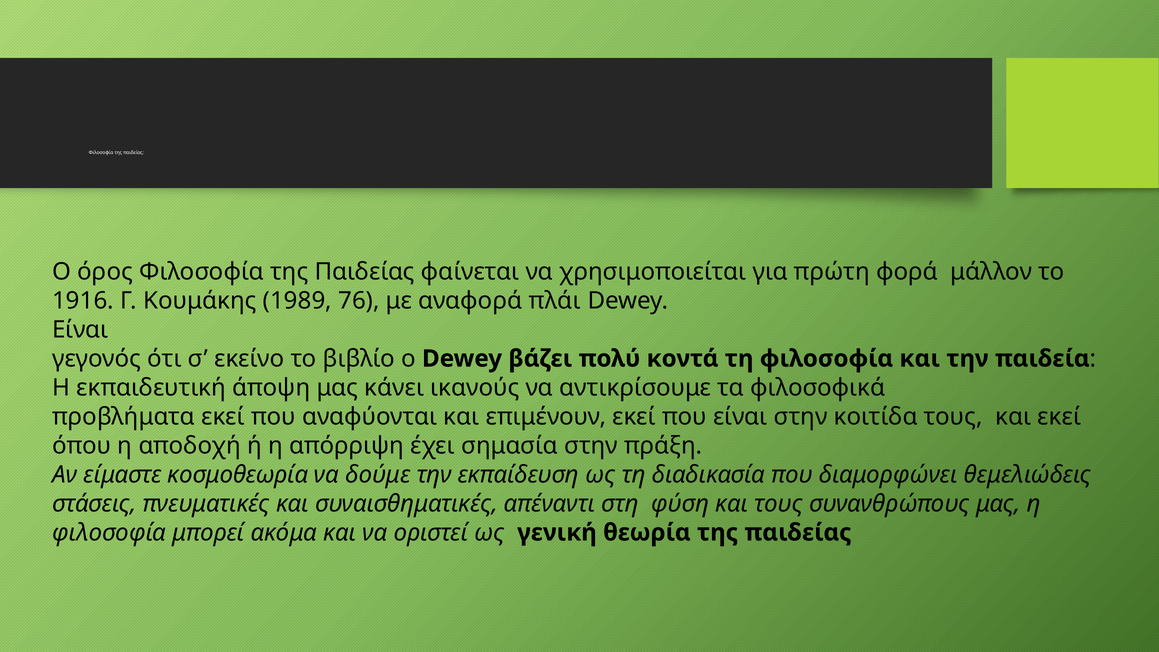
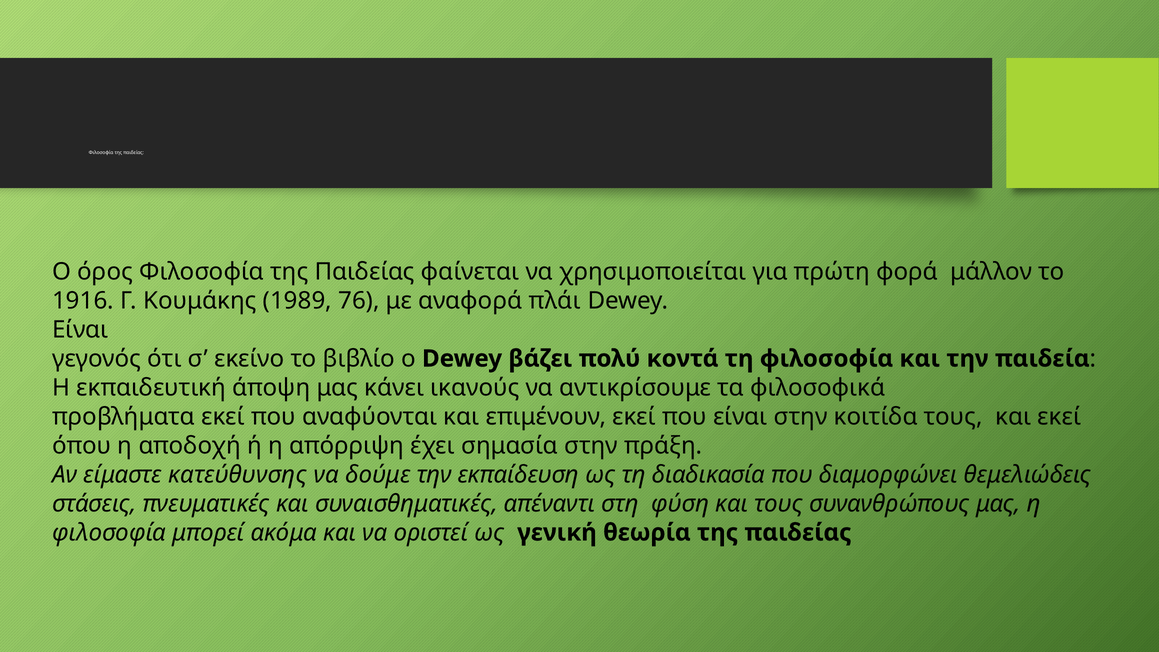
κοσμοθεωρία: κοσμοθεωρία -> κατεύθυνσης (238, 475)
